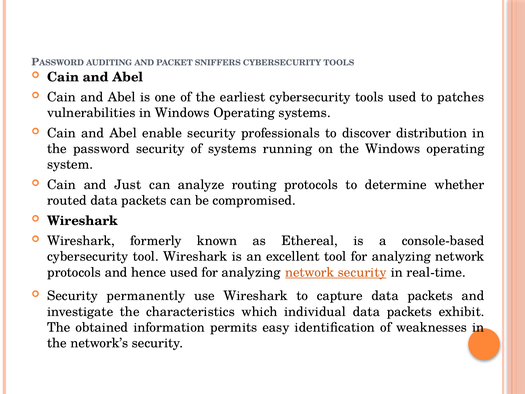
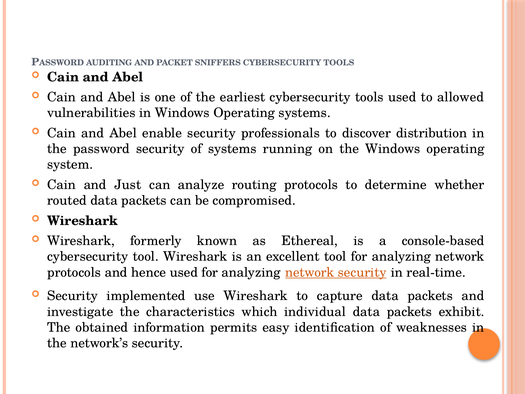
patches: patches -> allowed (461, 97)
permanently: permanently -> implemented (146, 296)
